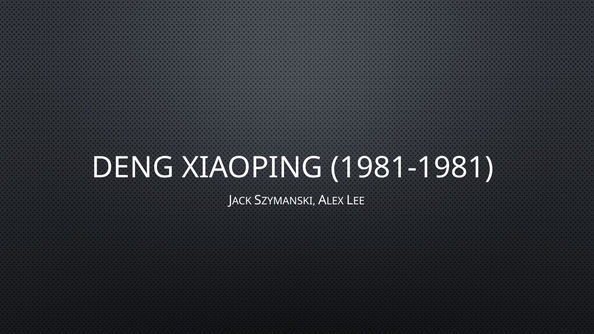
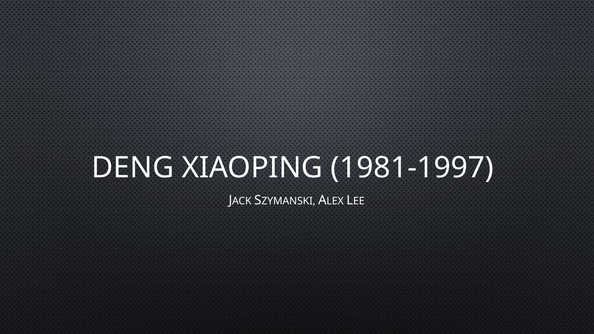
1981-1981: 1981-1981 -> 1981-1997 (412, 168)
